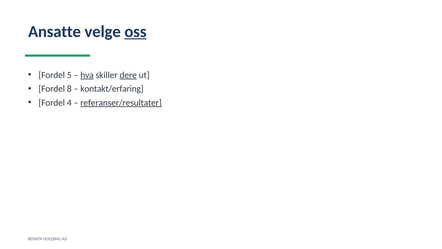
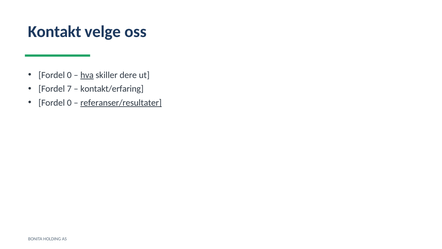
Ansatte: Ansatte -> Kontakt (55, 32)
oss underline: present -> none (135, 32)
5: 5 -> 0 (69, 75)
dere underline: present -> none (128, 75)
8: 8 -> 7 (69, 89)
4: 4 -> 0 (69, 103)
